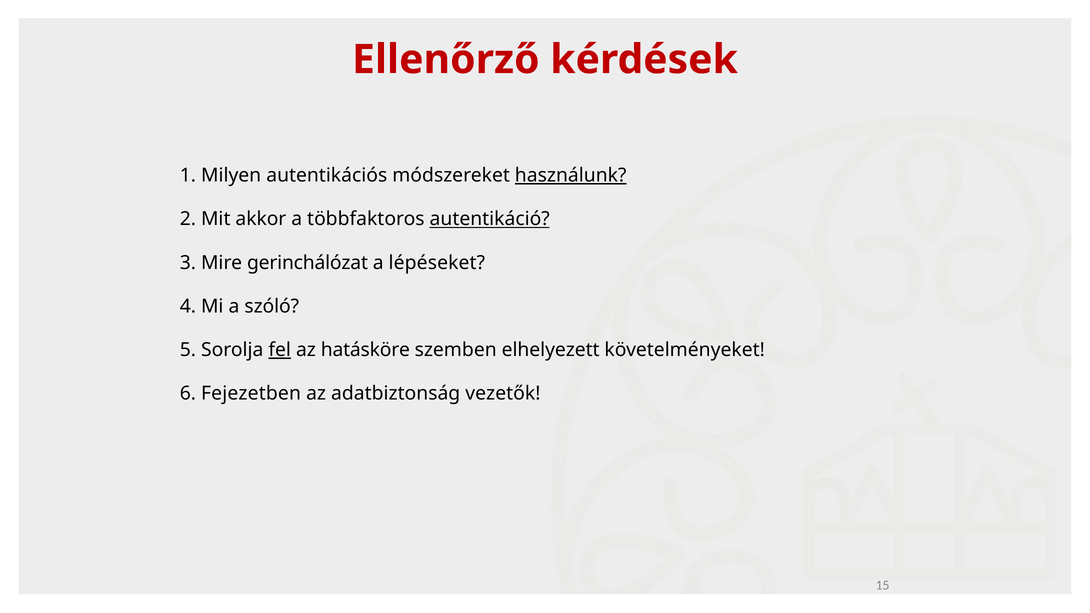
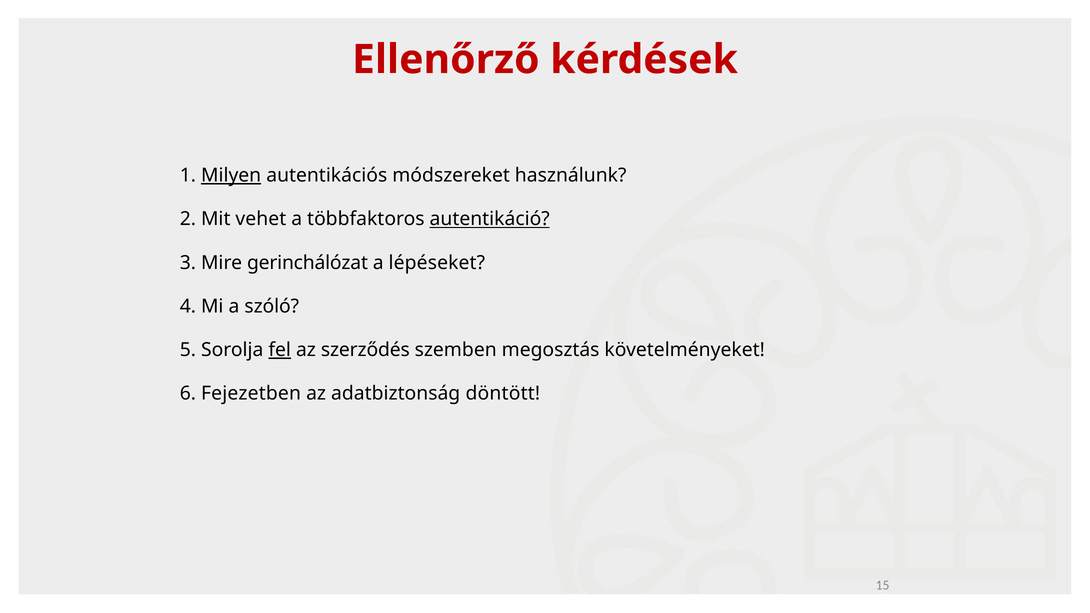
Milyen underline: none -> present (231, 176)
használunk underline: present -> none (571, 176)
akkor: akkor -> vehet (261, 219)
hatásköre: hatásköre -> szerződés (365, 350)
elhelyezett: elhelyezett -> megosztás (551, 350)
vezetők: vezetők -> döntött (503, 394)
